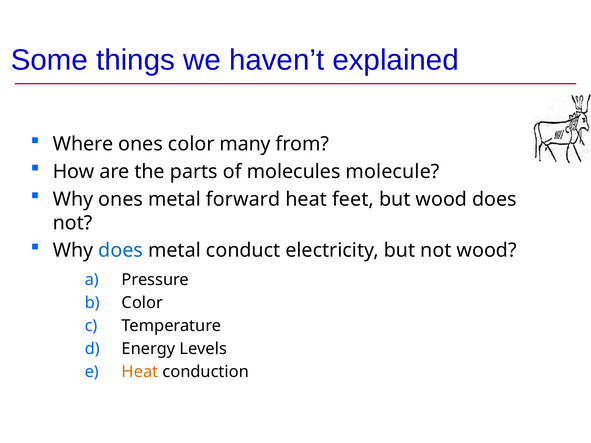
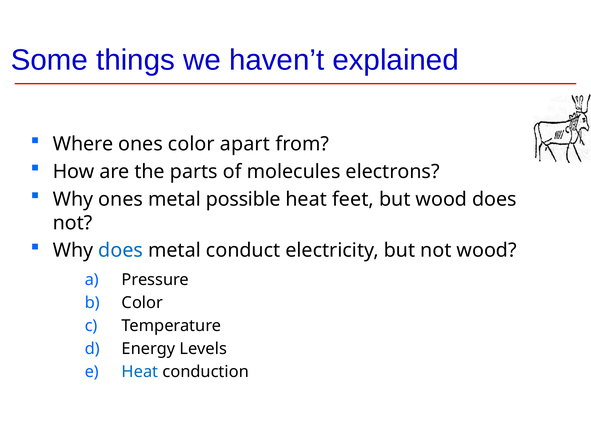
many: many -> apart (245, 144)
molecule: molecule -> electrons (393, 172)
forward: forward -> possible (243, 199)
Heat colour: orange -> blue (140, 372)
